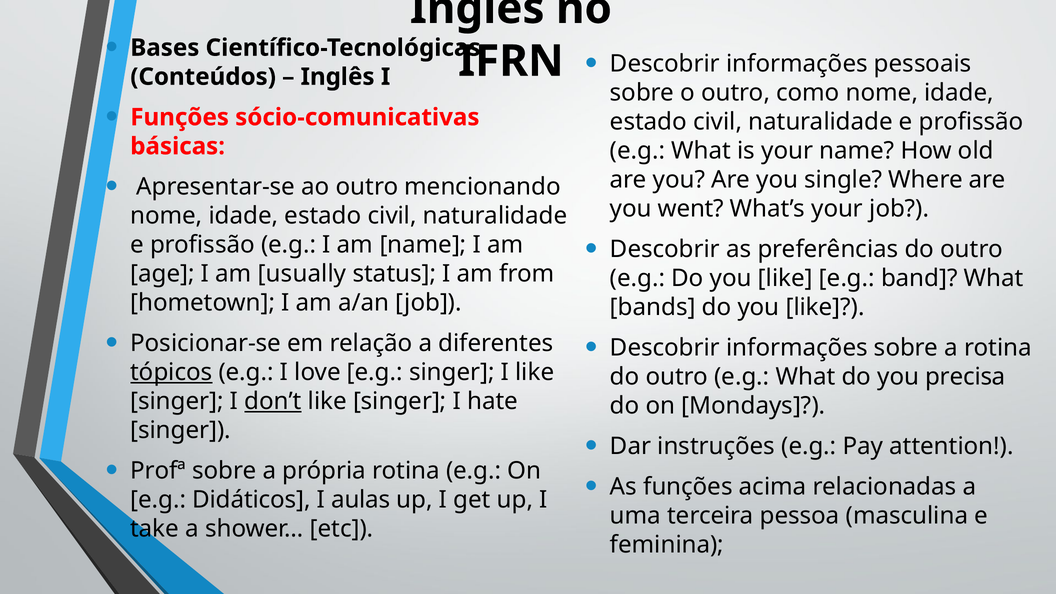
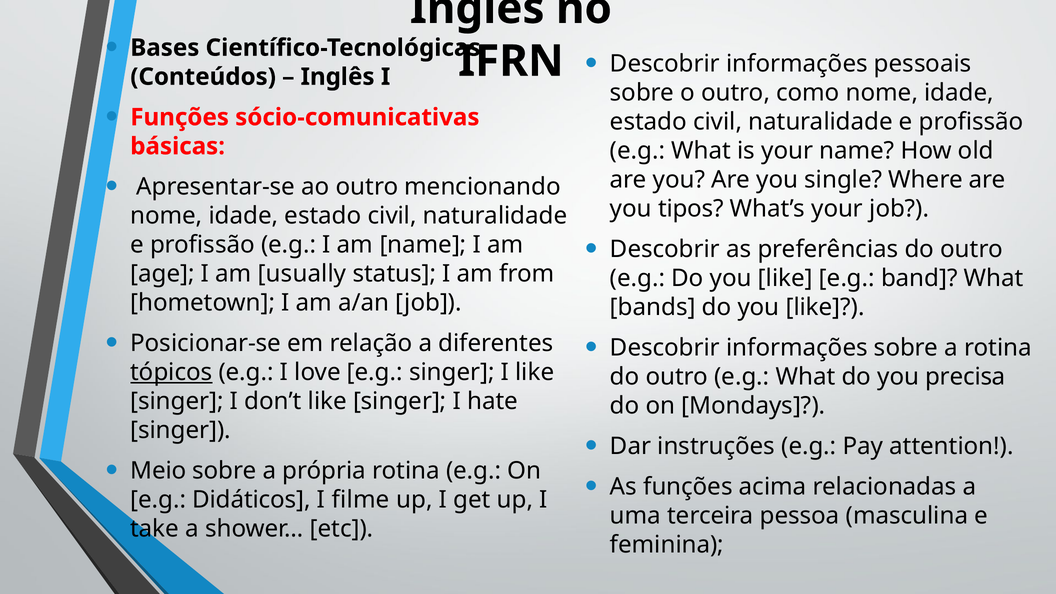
went: went -> tipos (691, 209)
don’t underline: present -> none (273, 401)
Profª: Profª -> Meio (158, 471)
aulas: aulas -> filme (361, 500)
